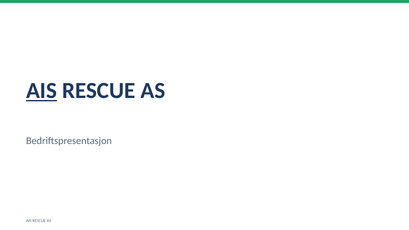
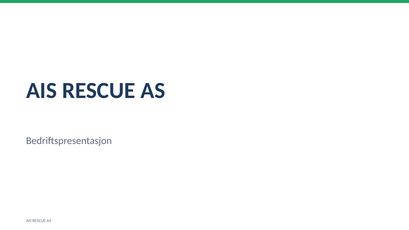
AIS underline: present -> none (41, 91)
